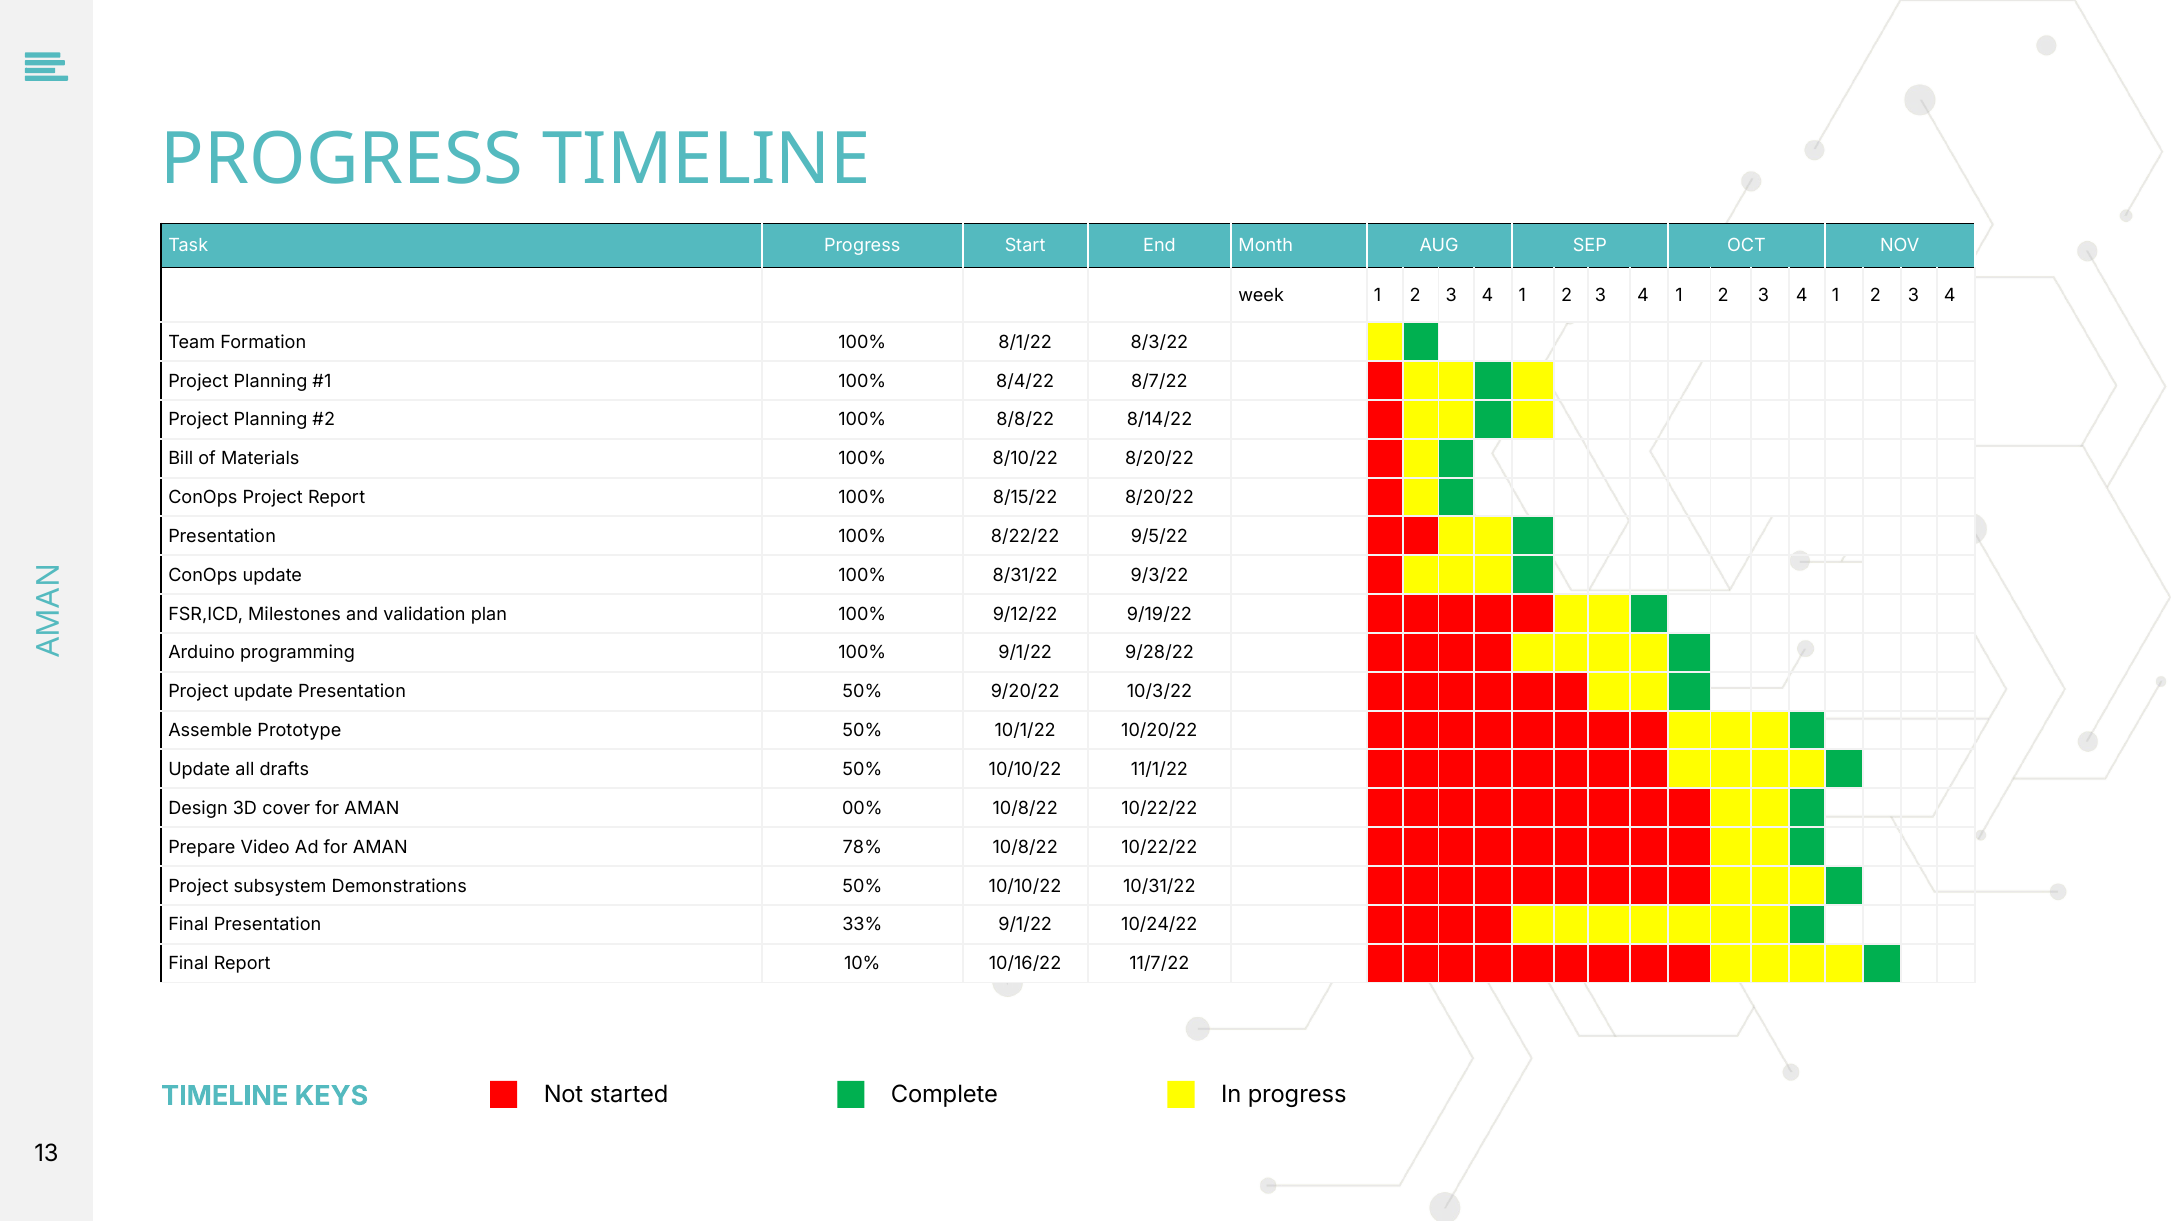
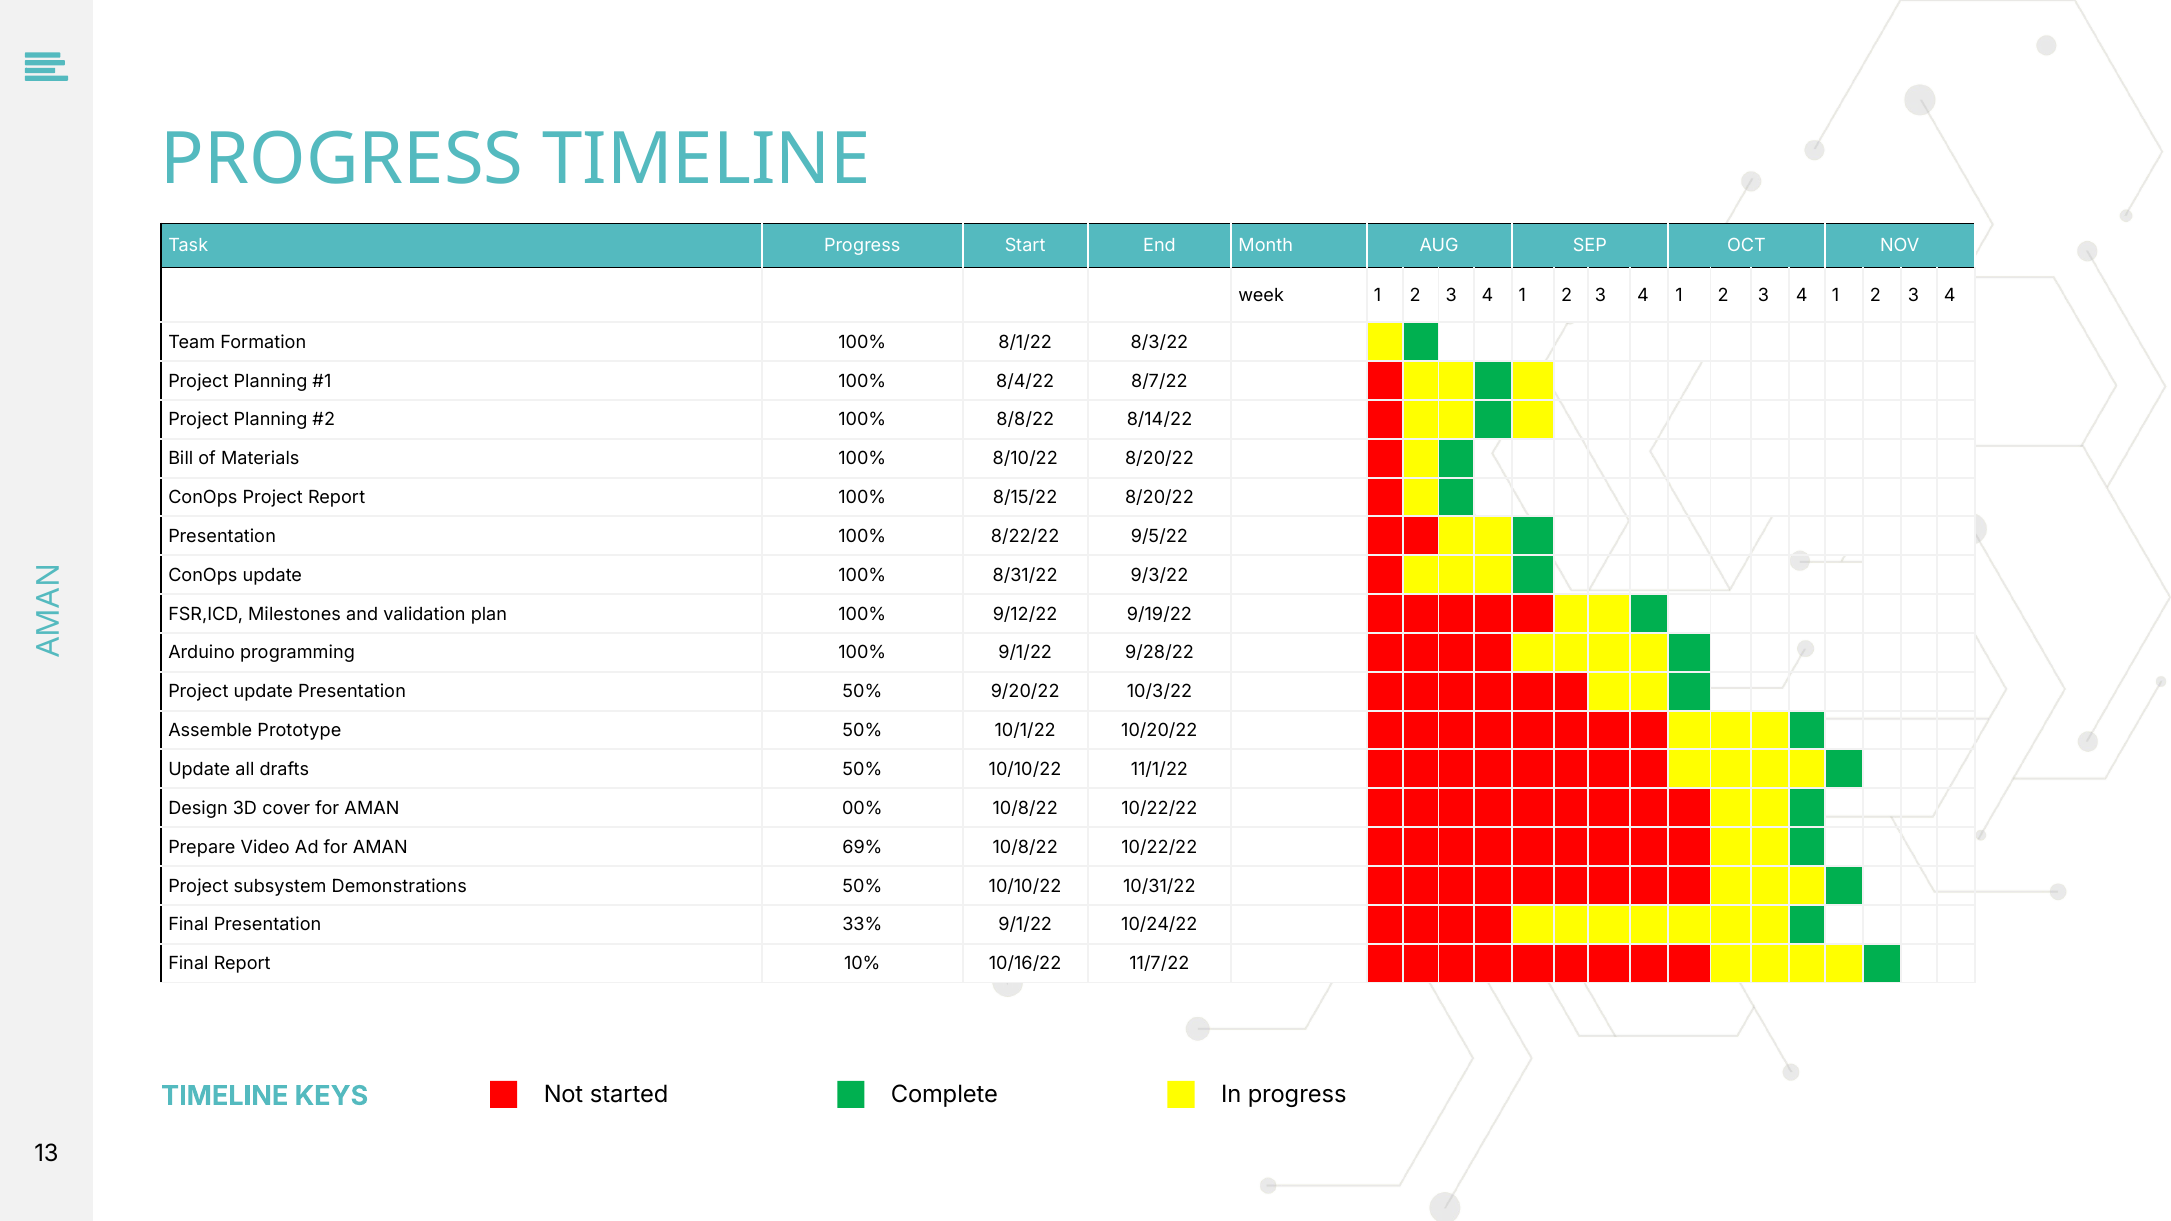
78%: 78% -> 69% (862, 847)
